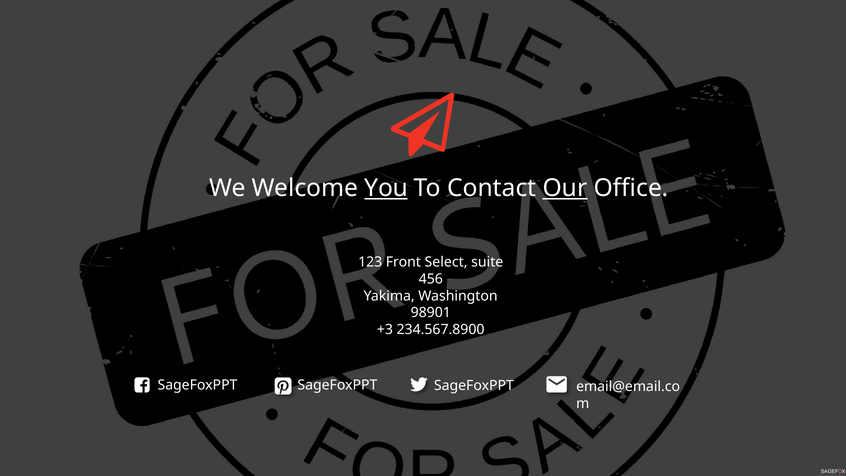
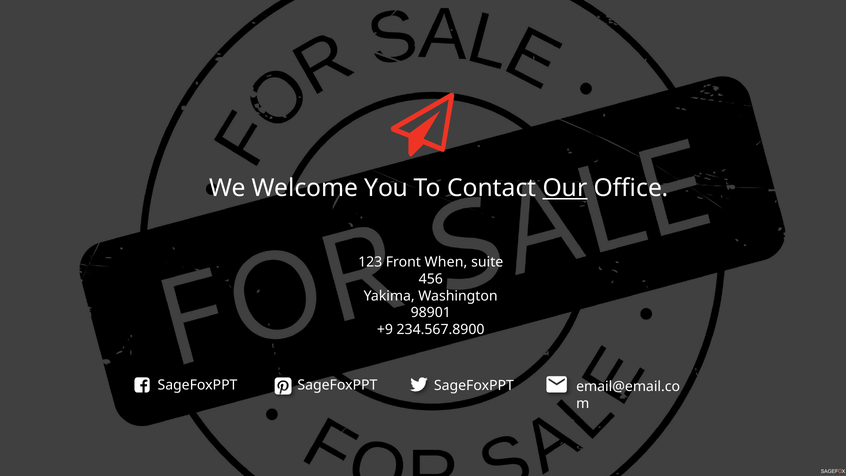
You underline: present -> none (386, 188)
Select: Select -> When (446, 262)
+3: +3 -> +9 (385, 330)
